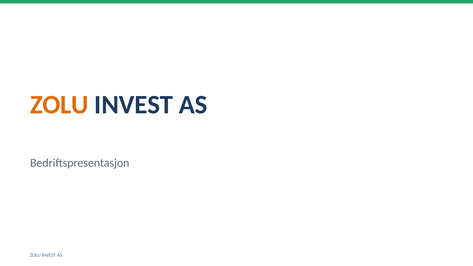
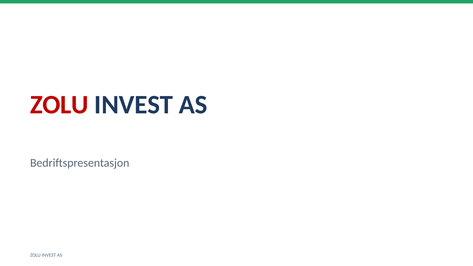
ZOLU colour: orange -> red (59, 105)
